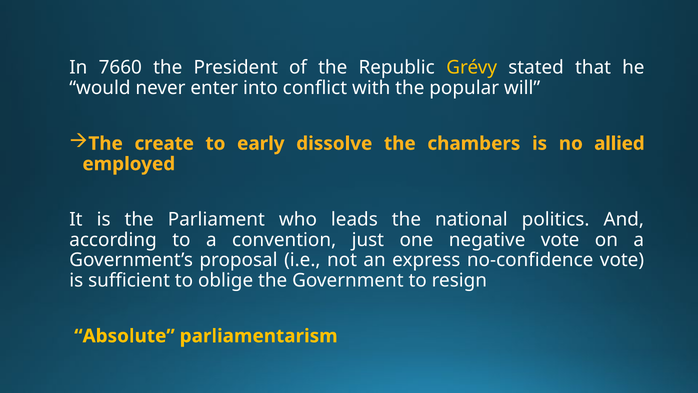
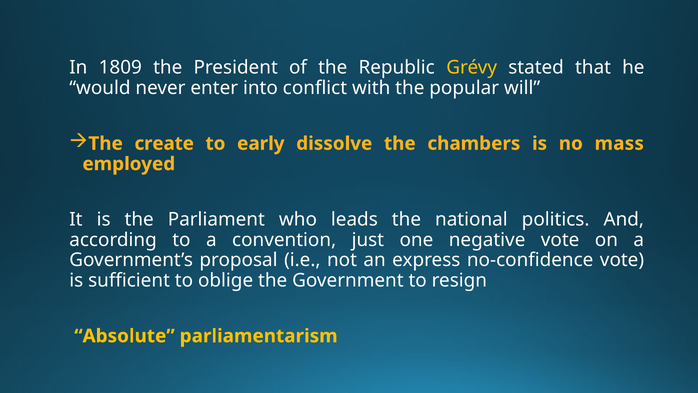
7660: 7660 -> 1809 (120, 68)
allied: allied -> mass (619, 143)
